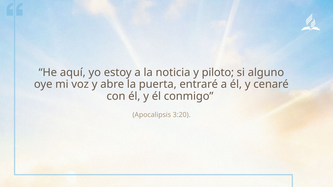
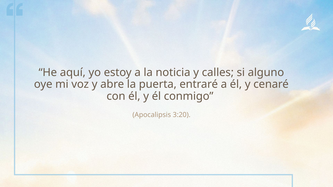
piloto: piloto -> calles (218, 72)
